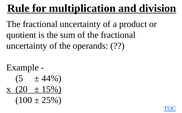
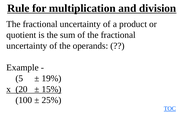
44%: 44% -> 19% (51, 79)
